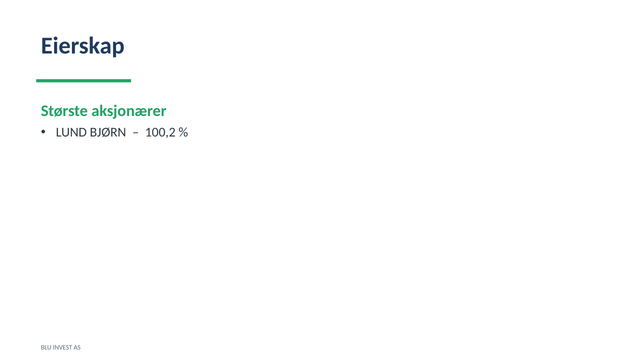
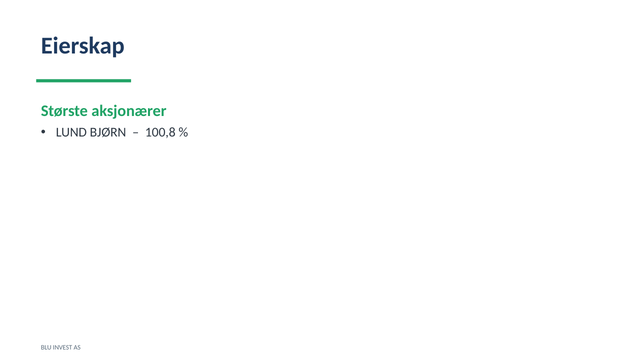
100,2: 100,2 -> 100,8 (160, 132)
